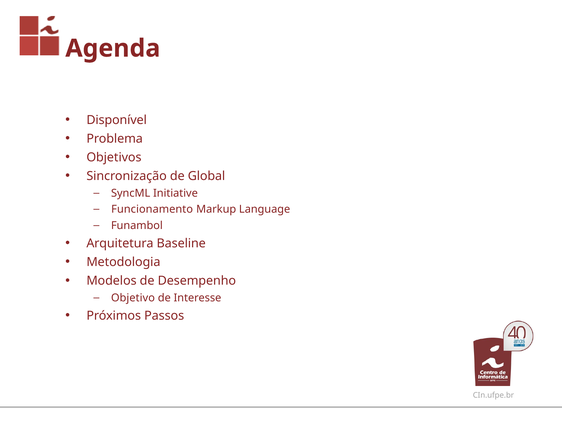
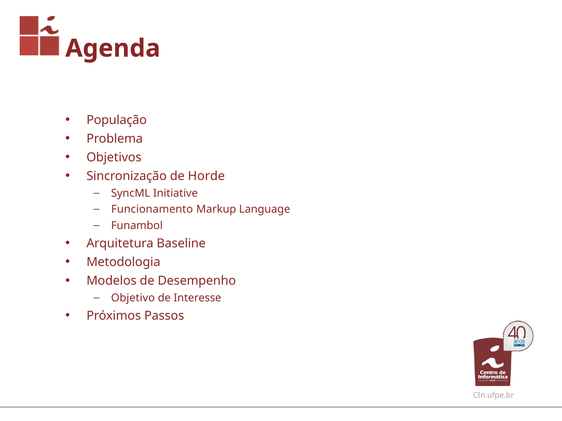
Disponível: Disponível -> População (117, 120)
Global: Global -> Horde (206, 176)
